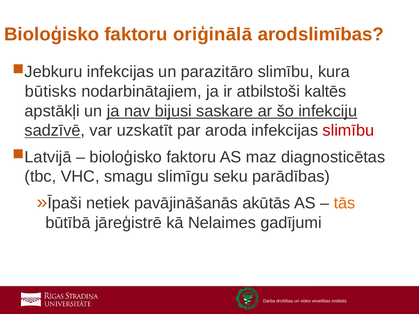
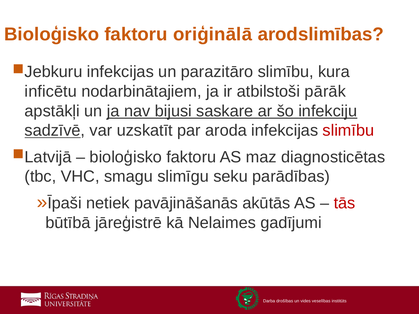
būtisks: būtisks -> inficētu (51, 92)
kaltēs: kaltēs -> pārāk (325, 92)
tās colour: orange -> red (345, 203)
